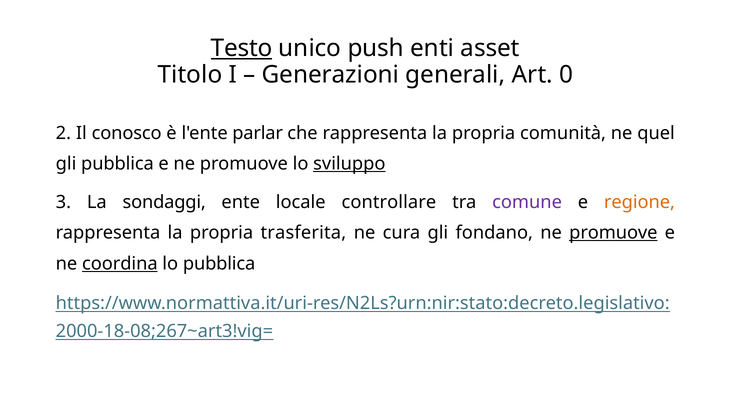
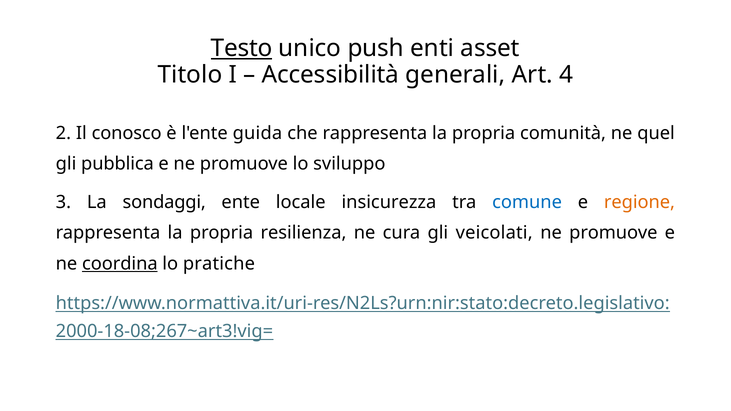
Generazioni: Generazioni -> Accessibilità (330, 75)
0: 0 -> 4 (566, 75)
parlar: parlar -> guida (257, 133)
sviluppo underline: present -> none (349, 164)
controllare: controllare -> insicurezza (389, 202)
comune colour: purple -> blue (527, 202)
trasferita: trasferita -> resilienza (303, 233)
fondano: fondano -> veicolati (494, 233)
promuove underline: present -> none (613, 233)
lo pubblica: pubblica -> pratiche (219, 264)
